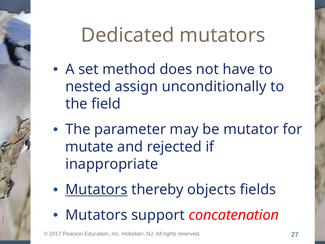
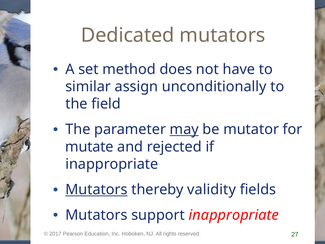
nested: nested -> similar (88, 87)
may underline: none -> present (184, 129)
objects: objects -> validity (212, 189)
support concatenation: concatenation -> inappropriate (234, 215)
